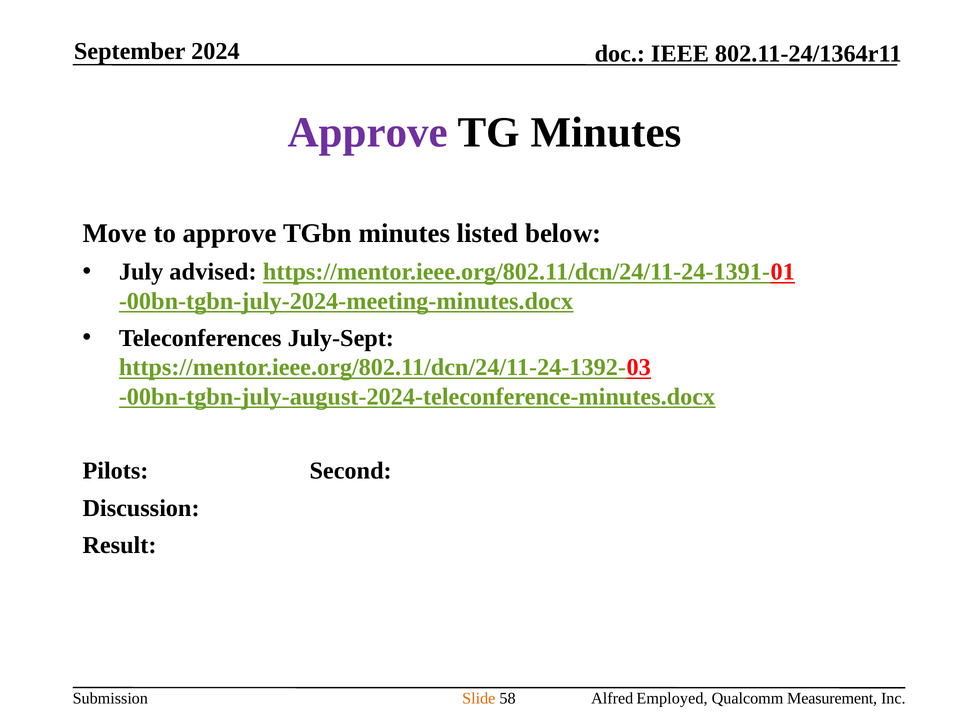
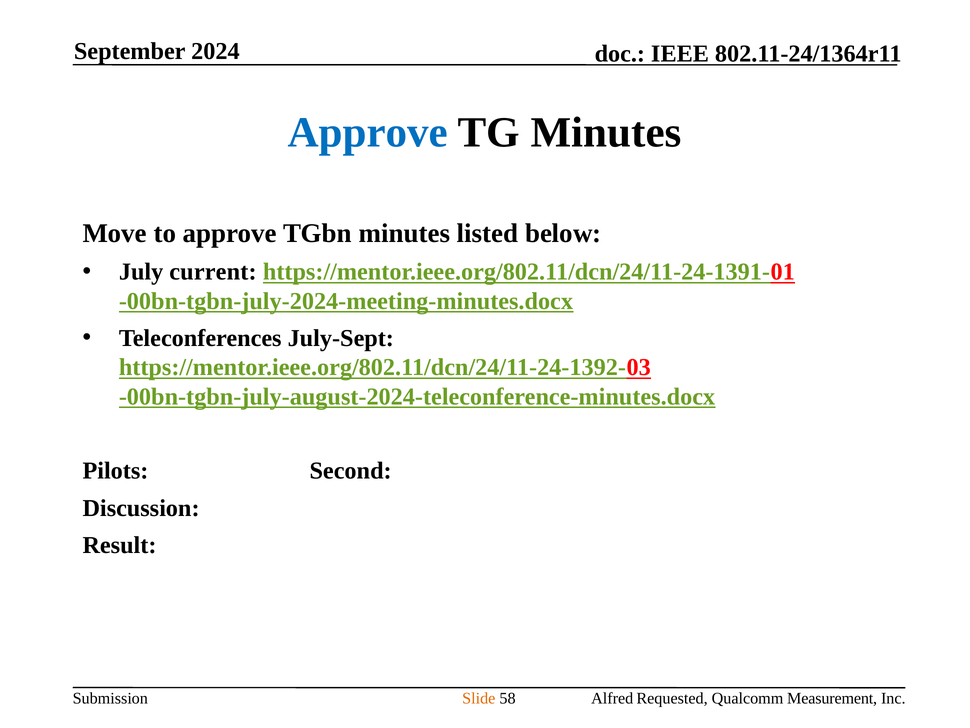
Approve colour: purple -> blue (368, 132)
advised: advised -> current (213, 272)
Employed: Employed -> Requested (672, 698)
